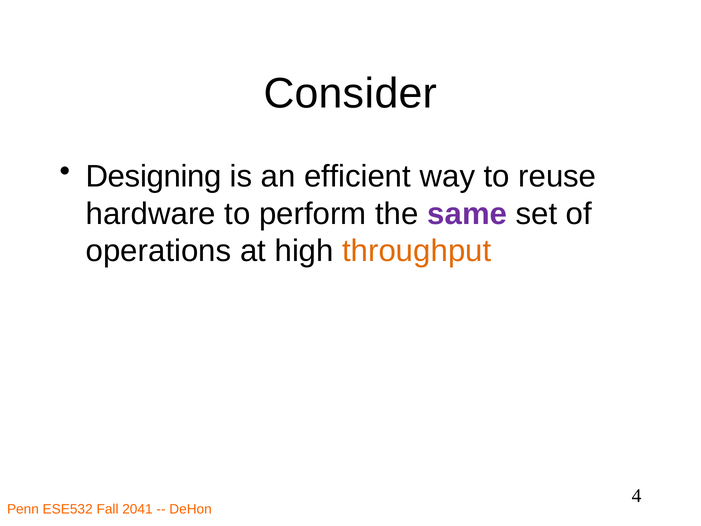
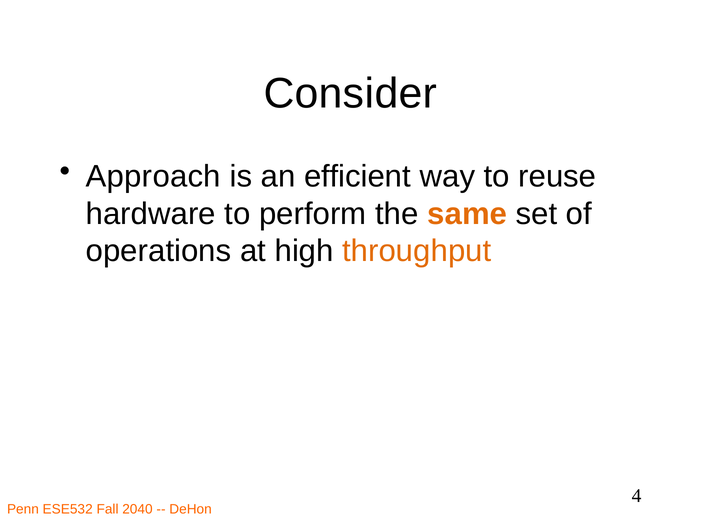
Designing: Designing -> Approach (153, 176)
same colour: purple -> orange (467, 214)
2041: 2041 -> 2040 (137, 509)
